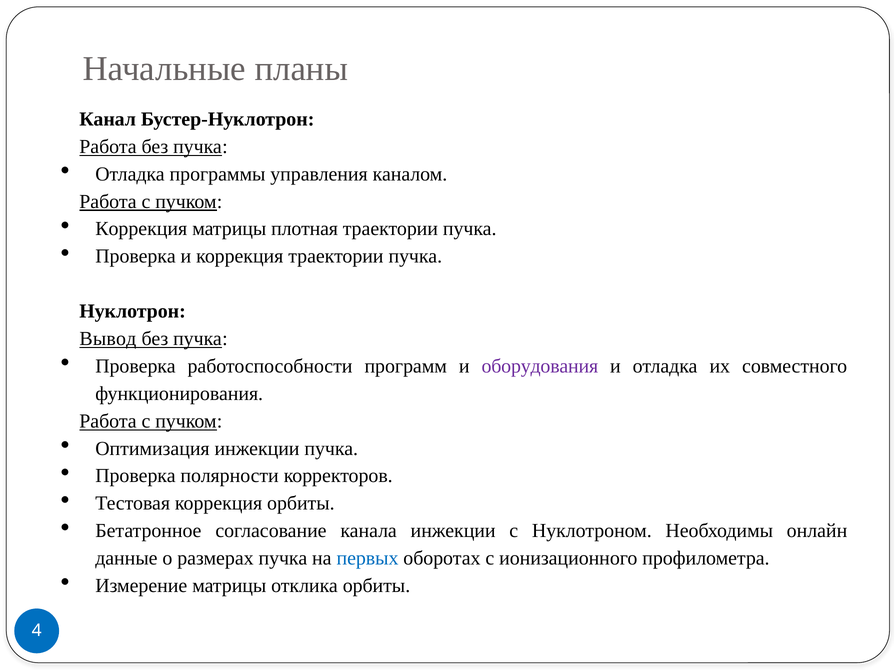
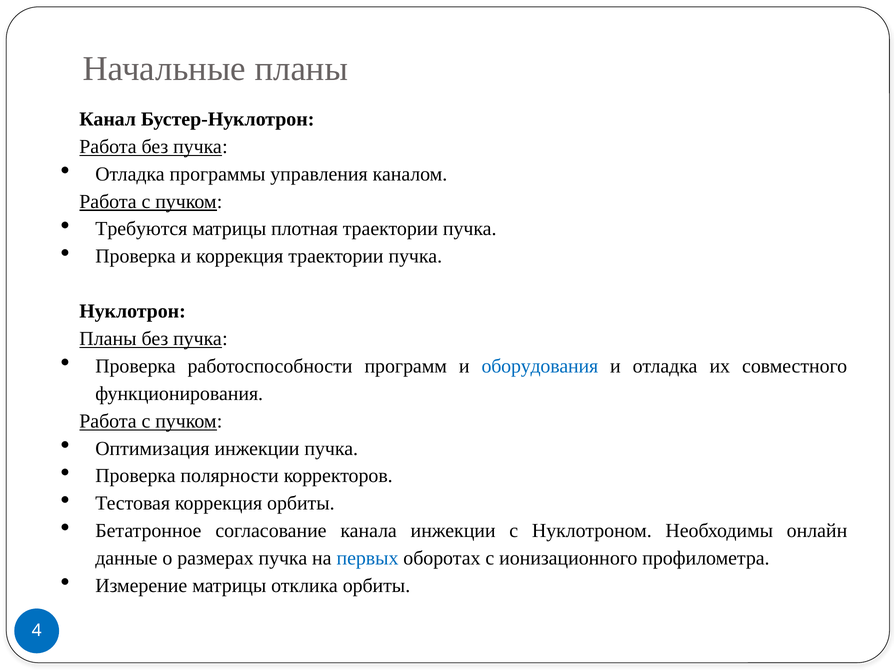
Коррекция: Коррекция -> Требуются (141, 229)
Вывод: Вывод -> Планы (108, 339)
оборудования colour: purple -> blue (540, 366)
